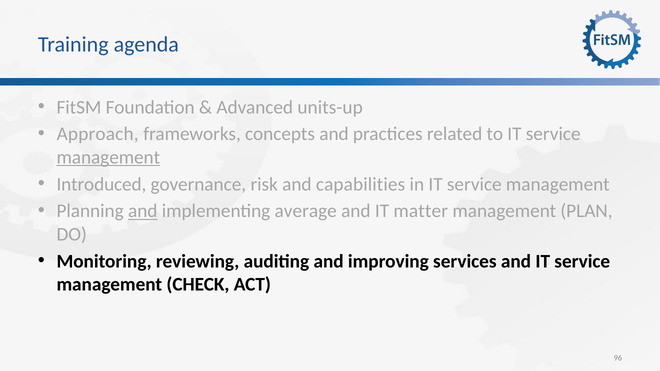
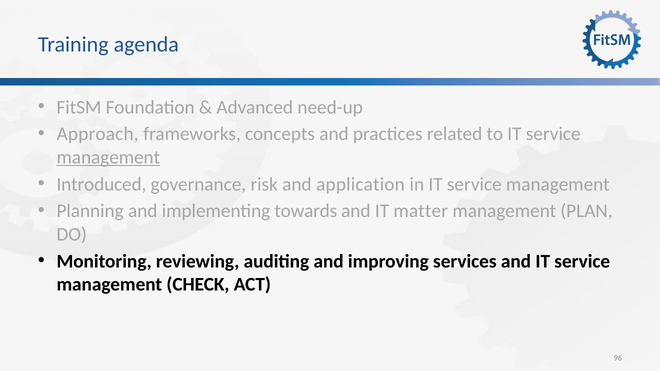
units-up: units-up -> need-up (330, 107)
capabilities: capabilities -> application (360, 184)
and underline: present -> none (143, 211)
average: average -> towards (306, 211)
